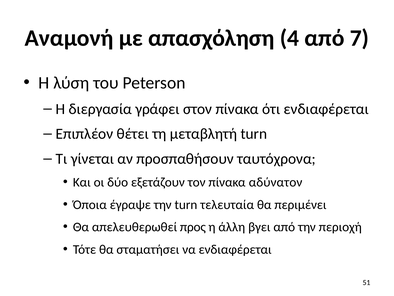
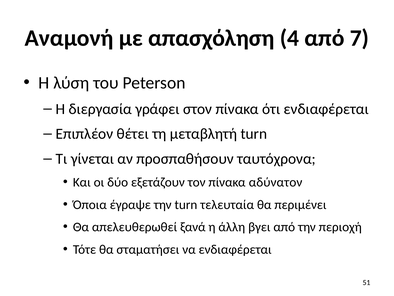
προς: προς -> ξανά (193, 227)
